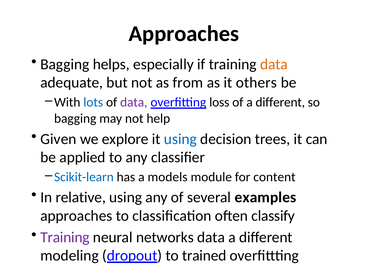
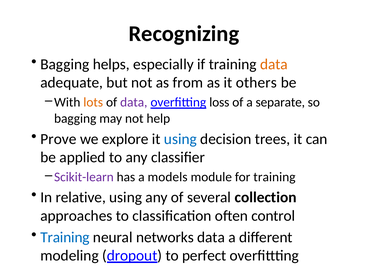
Approaches: Approaches -> Recognizing (184, 34)
lots colour: blue -> orange (93, 102)
of a different: different -> separate (280, 102)
Given: Given -> Prove (58, 139)
Scikit-learn colour: blue -> purple (84, 177)
for content: content -> training (274, 177)
examples: examples -> collection (266, 197)
classify: classify -> control (273, 216)
Training colour: purple -> blue (65, 237)
trained: trained -> perfect (204, 256)
